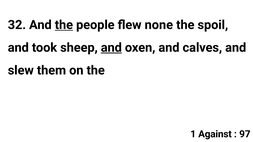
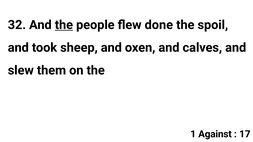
none: none -> done (159, 25)
and underline: present -> none (111, 48)
97: 97 -> 17 (245, 134)
